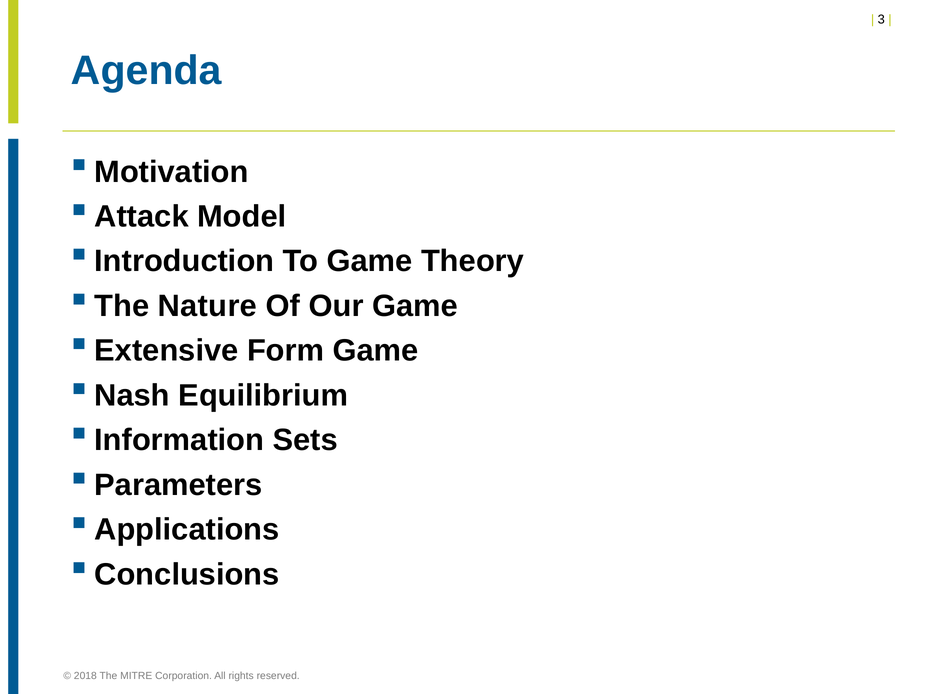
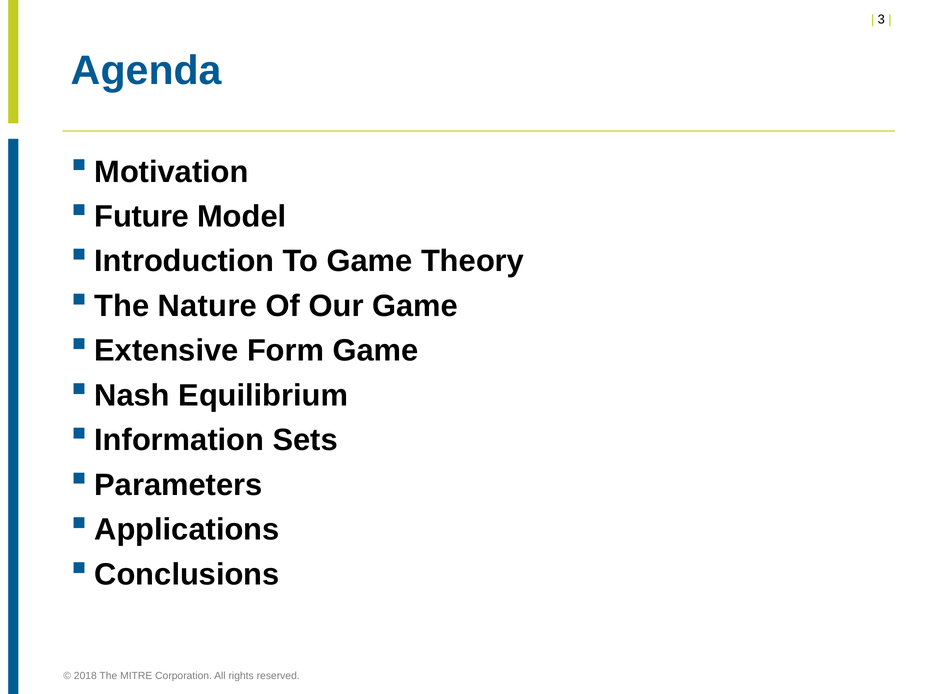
Attack: Attack -> Future (142, 217)
